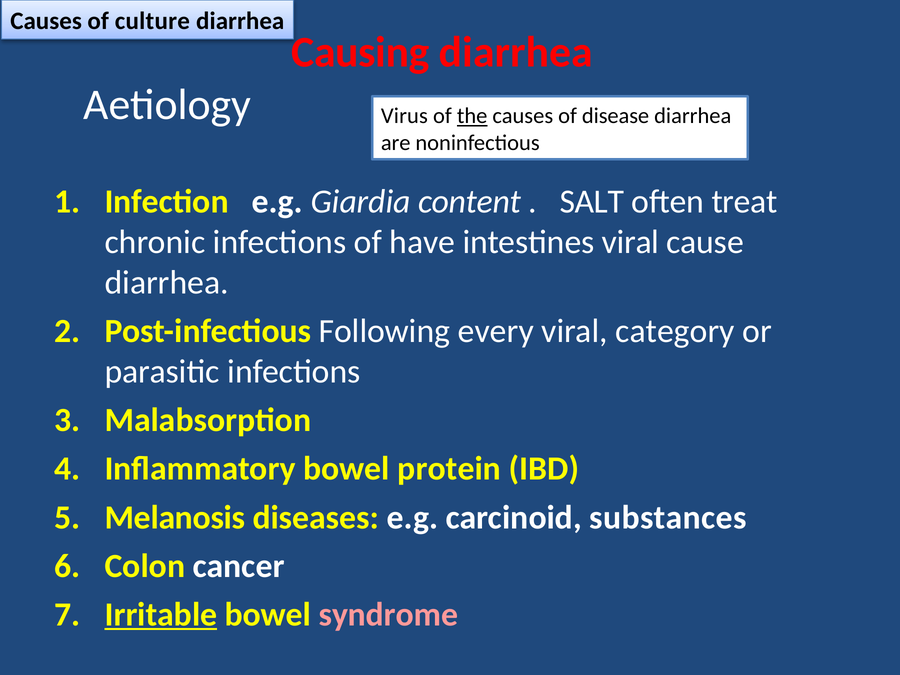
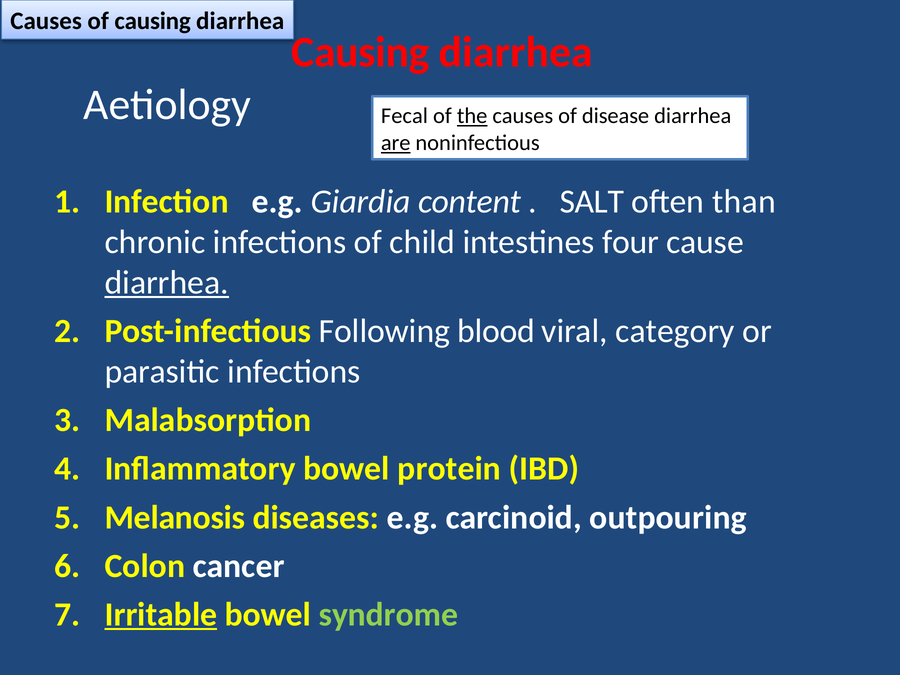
of culture: culture -> causing (153, 21)
Virus: Virus -> Fecal (404, 116)
are underline: none -> present (396, 143)
treat: treat -> than (744, 202)
have: have -> child (422, 242)
intestines viral: viral -> four (630, 242)
diarrhea underline: none -> present (167, 283)
every: every -> blood (496, 331)
substances: substances -> outpouring (668, 517)
syndrome colour: pink -> light green (388, 614)
